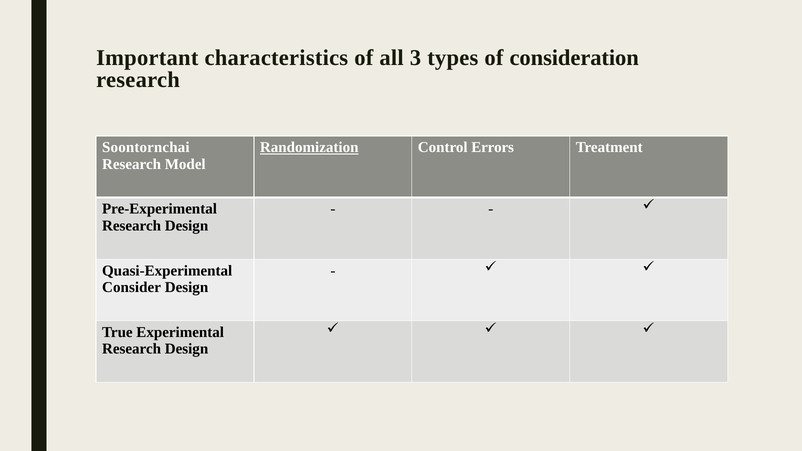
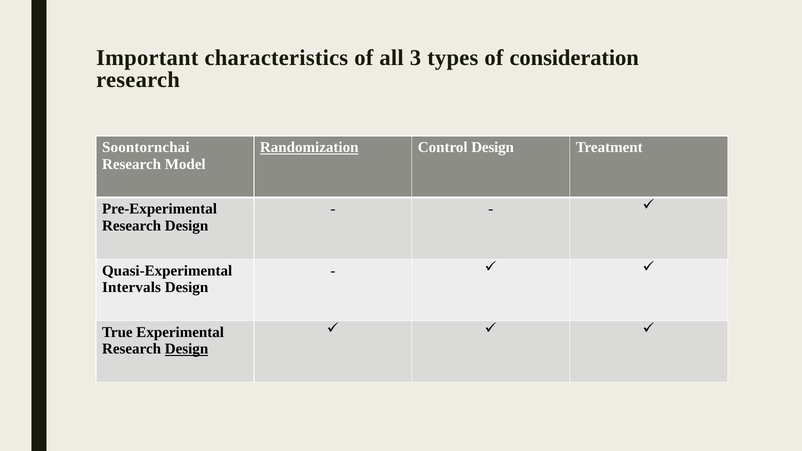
Control Errors: Errors -> Design (493, 147)
Consider: Consider -> Intervals (132, 287)
Design underline: none -> present (187, 349)
